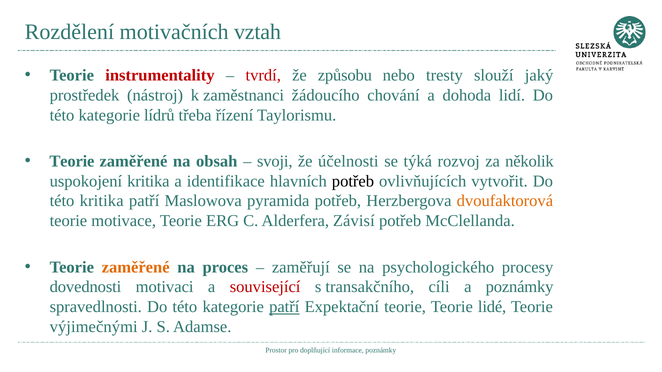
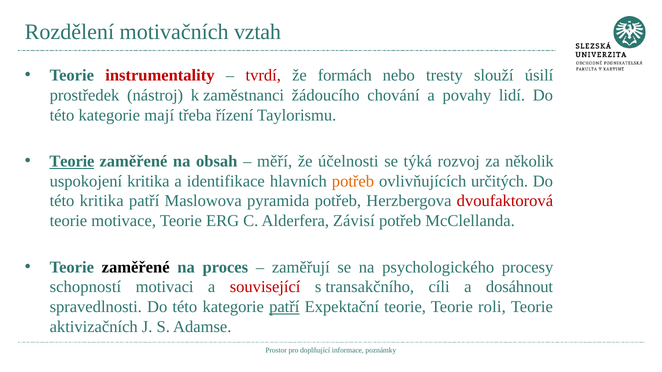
způsobu: způsobu -> formách (345, 75)
jaký: jaký -> úsilí (539, 75)
dohoda: dohoda -> povahy (467, 95)
lídrů: lídrů -> mají (159, 115)
Teorie underline: none -> present (72, 162)
svoji: svoji -> měří (275, 162)
potřeb colour: black -> orange (353, 181)
vytvořit: vytvořit -> určitých (500, 181)
dvoufaktorová colour: orange -> red (505, 201)
zaměřené colour: orange -> black (136, 267)
dovednosti: dovednosti -> schopností (85, 287)
a poznámky: poznámky -> dosáhnout (520, 287)
lidé: lidé -> roli (492, 307)
výjimečnými: výjimečnými -> aktivizačních (94, 327)
